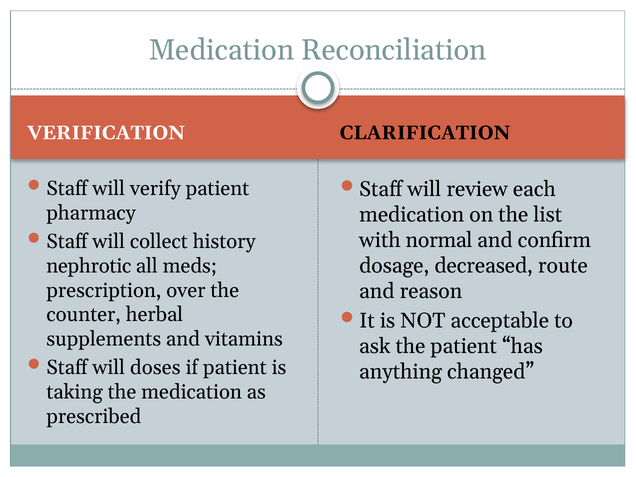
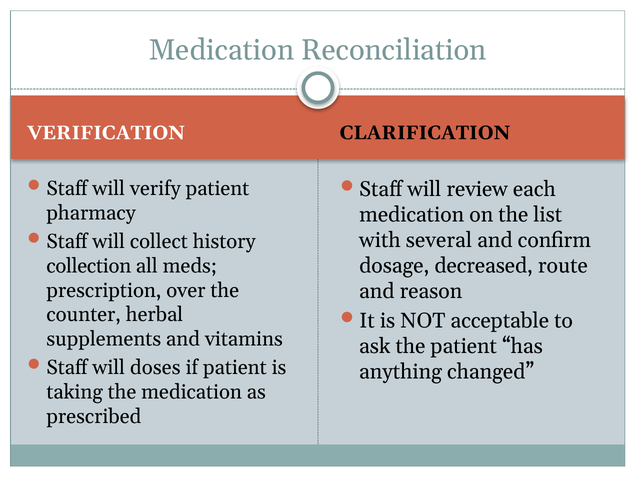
normal: normal -> several (439, 240)
nephrotic: nephrotic -> collection (89, 266)
